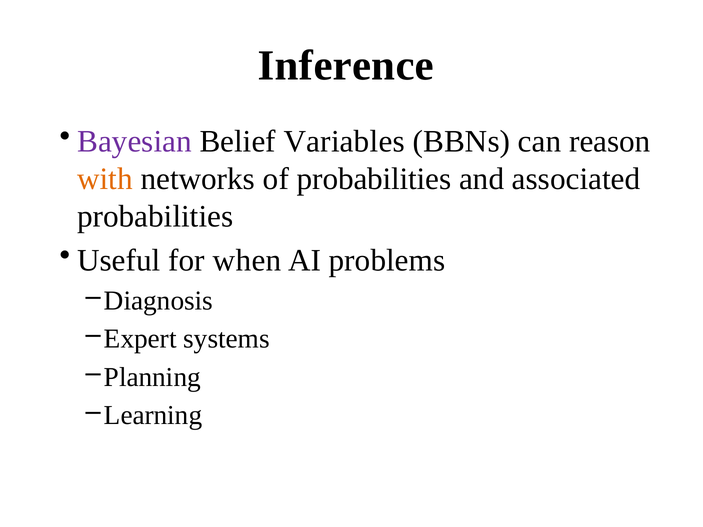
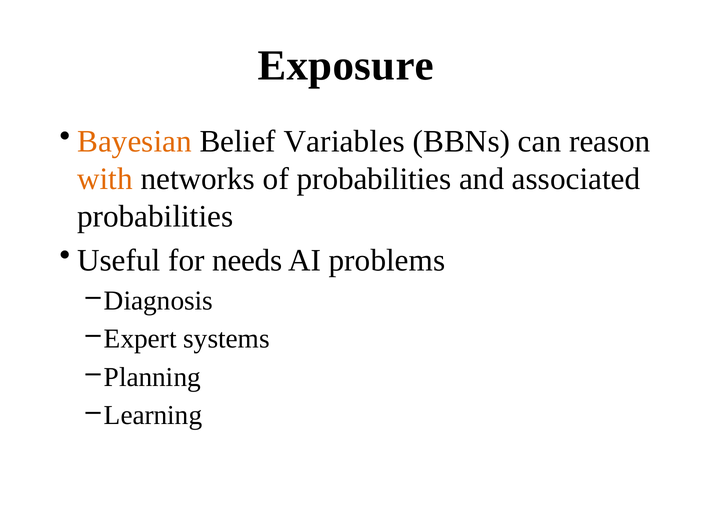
Inference: Inference -> Exposure (346, 65)
Bayesian colour: purple -> orange (134, 142)
when: when -> needs (247, 260)
